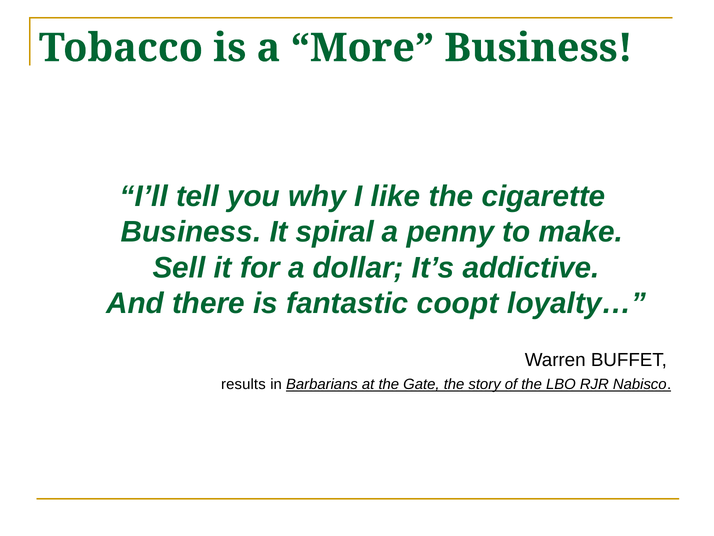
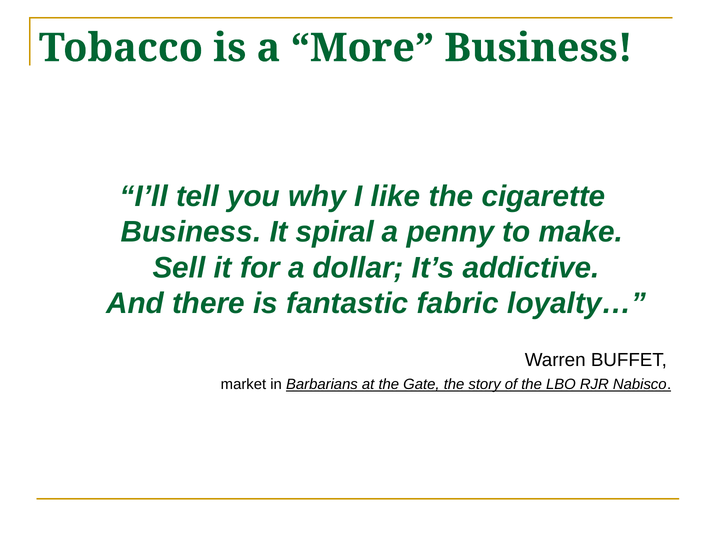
coopt: coopt -> fabric (458, 303)
results: results -> market (243, 384)
